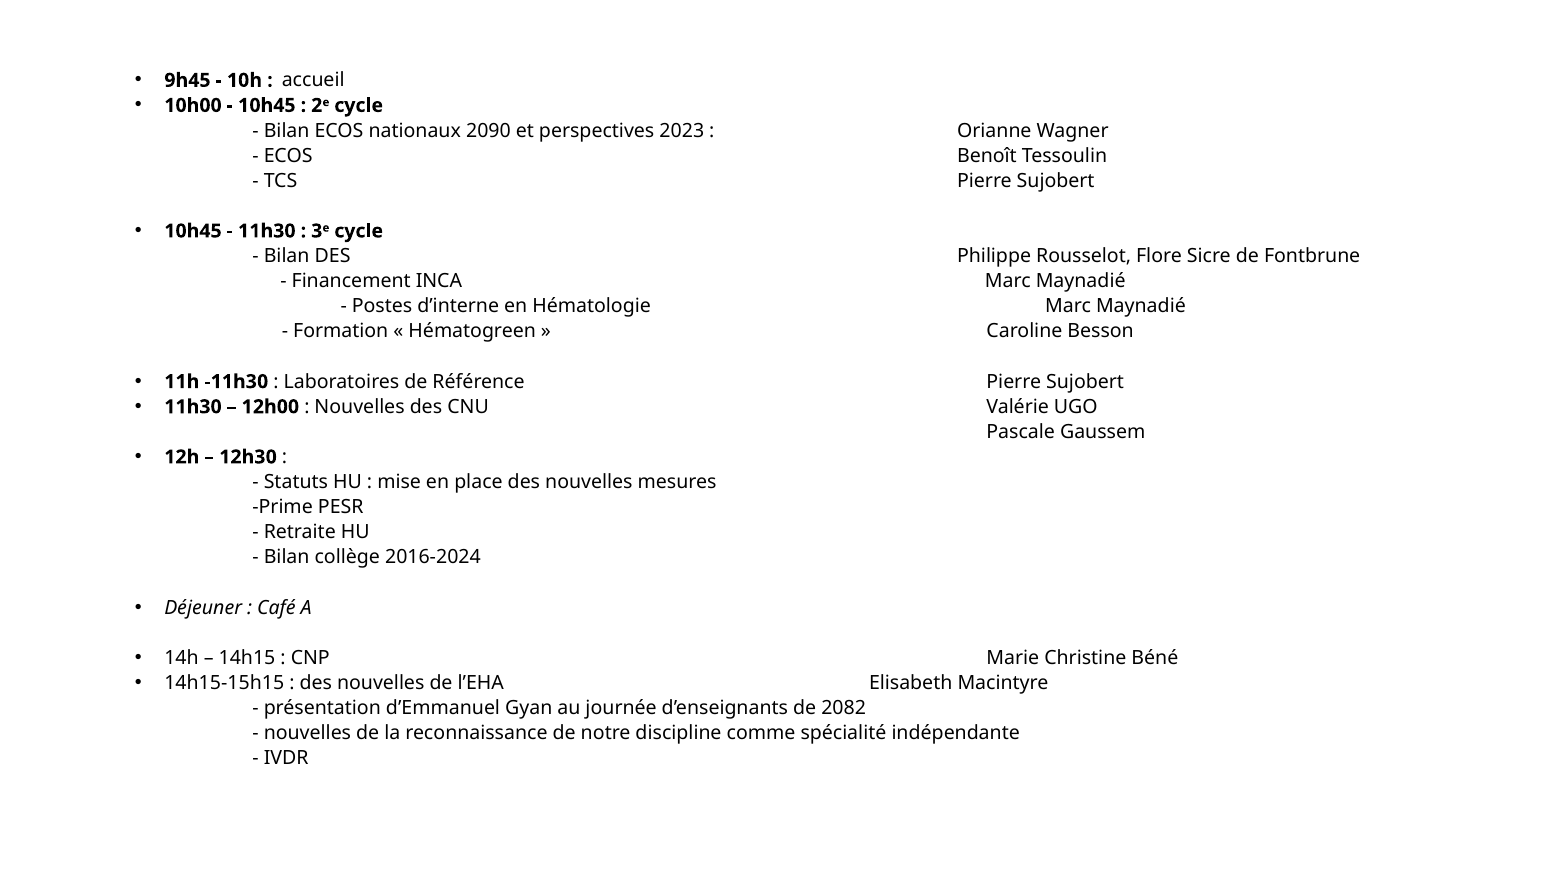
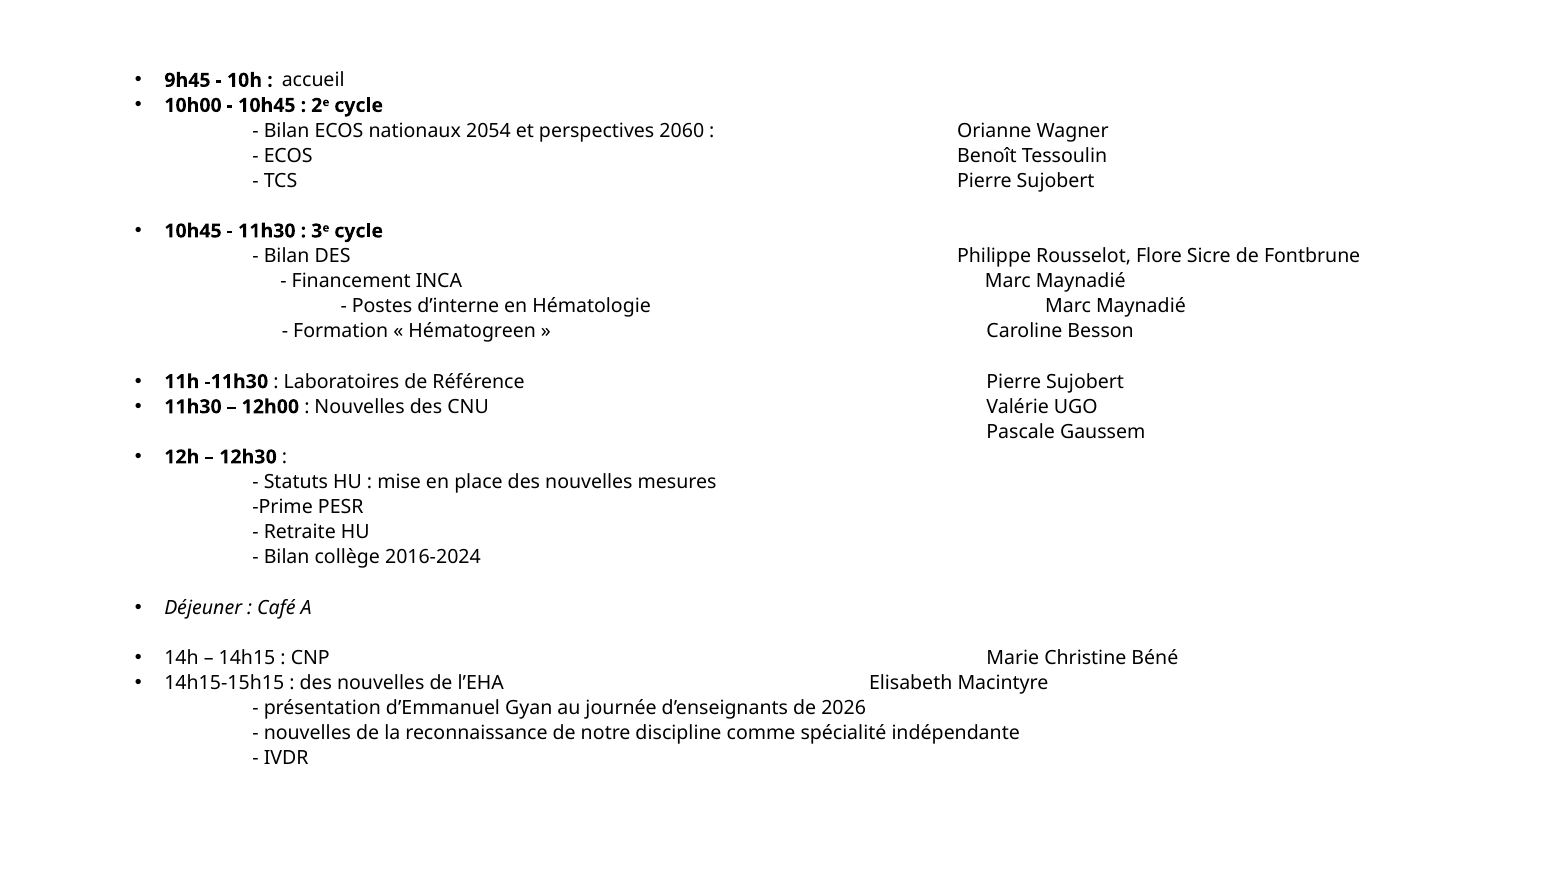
2090: 2090 -> 2054 (488, 131)
2023: 2023 -> 2060 (682, 131)
2082: 2082 -> 2026 (844, 708)
